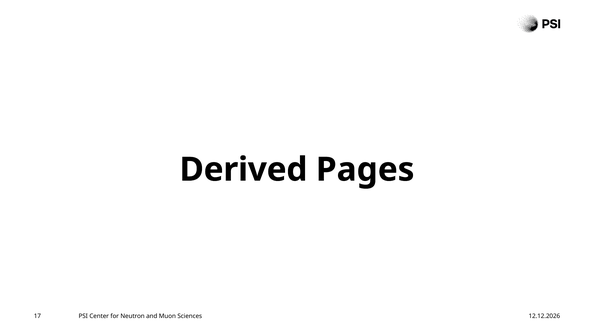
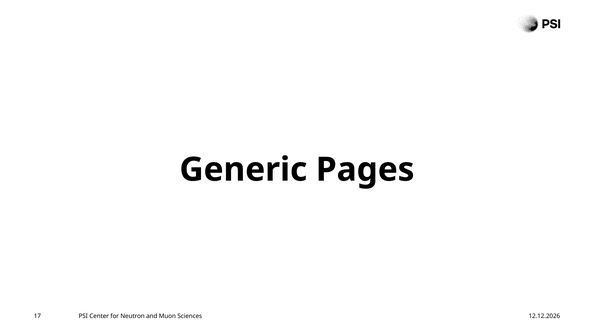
Derived: Derived -> Generic (243, 170)
